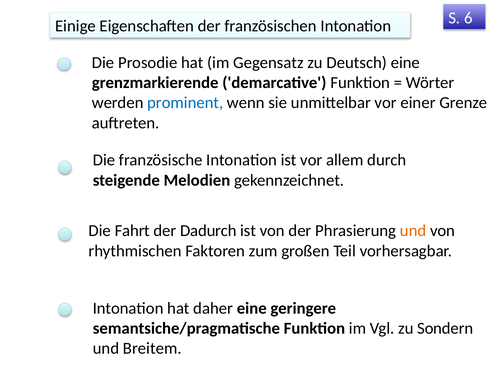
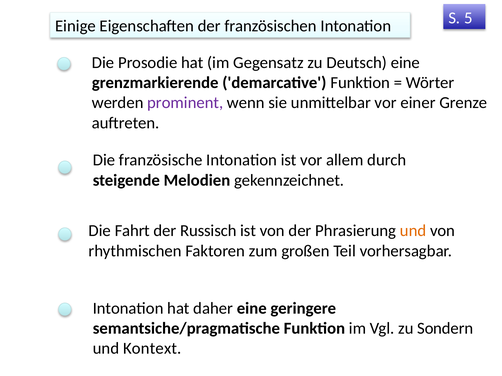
6: 6 -> 5 (468, 18)
prominent colour: blue -> purple (185, 103)
Dadurch: Dadurch -> Russisch (208, 231)
Breitem: Breitem -> Kontext (152, 349)
